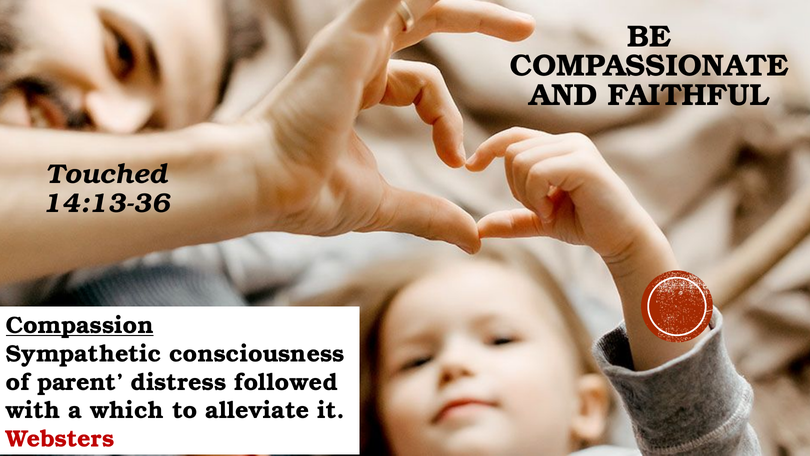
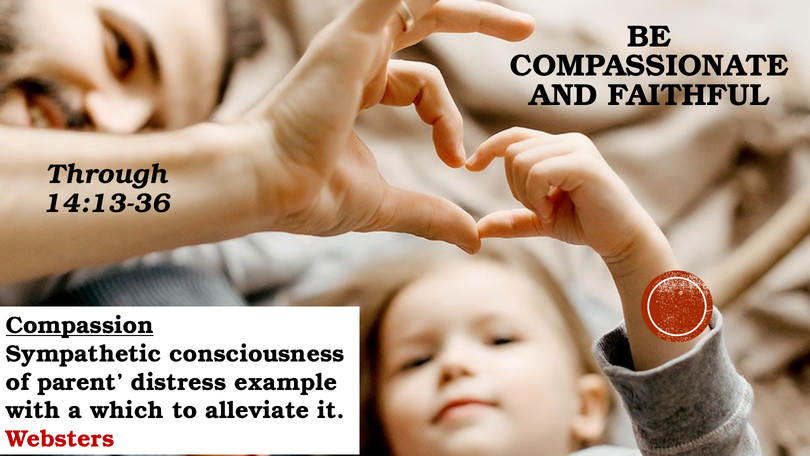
Touched: Touched -> Through (107, 174)
followed: followed -> example (286, 382)
